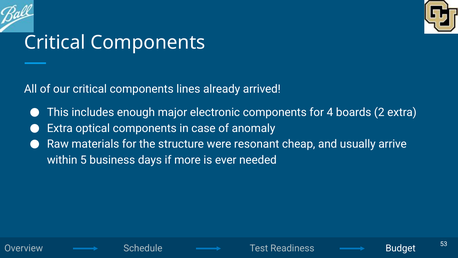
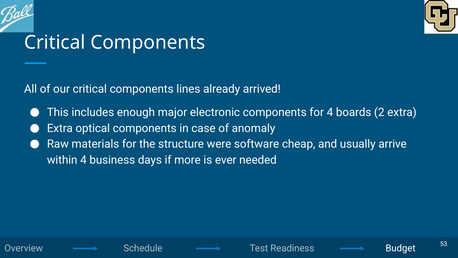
resonant: resonant -> software (257, 144)
within 5: 5 -> 4 (83, 160)
